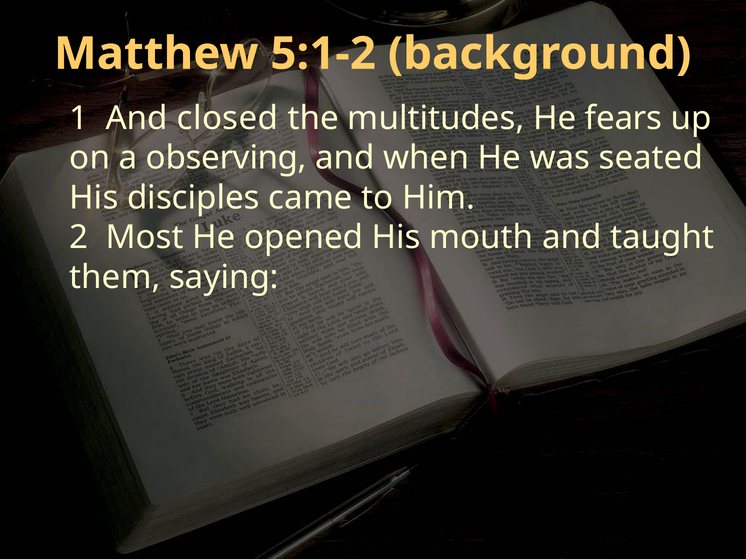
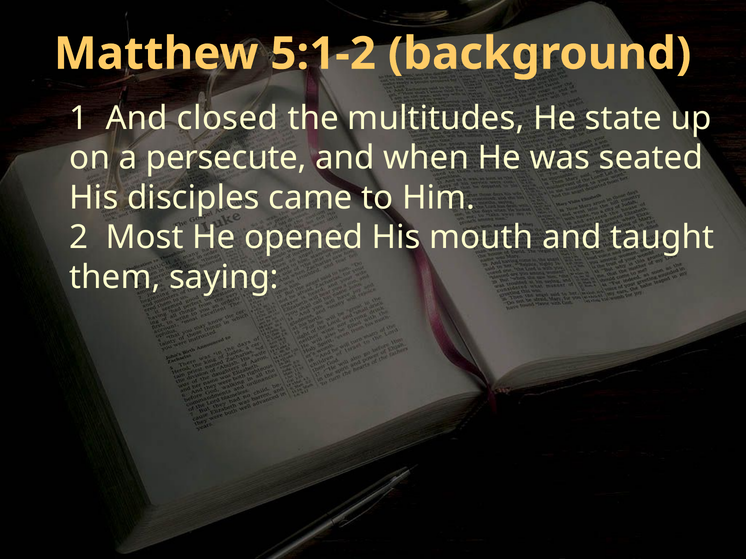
fears: fears -> state (623, 118)
observing: observing -> persecute (226, 158)
